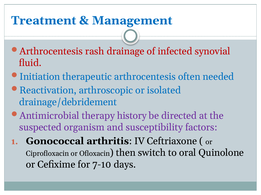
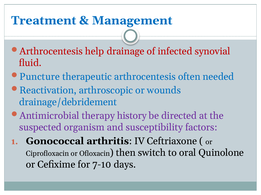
rash: rash -> help (95, 51)
Initiation: Initiation -> Puncture (40, 77)
isolated: isolated -> wounds (164, 91)
